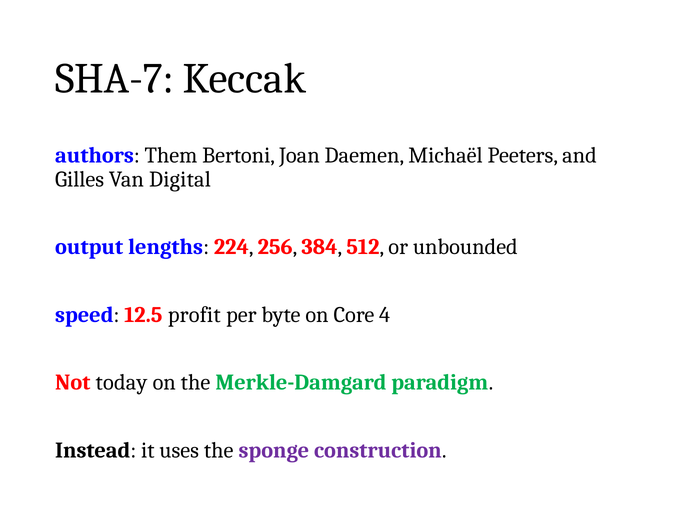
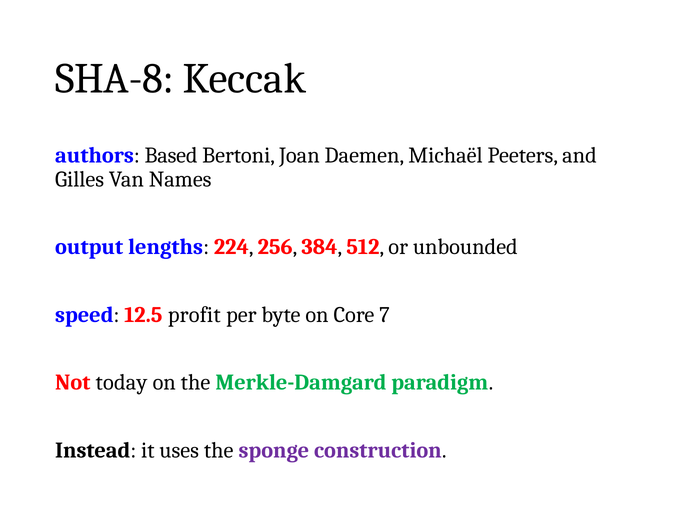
SHA-7: SHA-7 -> SHA-8 (115, 78)
Them: Them -> Based (171, 155)
Digital: Digital -> Names (180, 179)
4: 4 -> 7 (384, 315)
